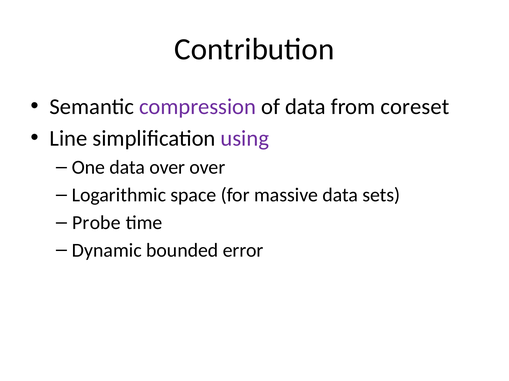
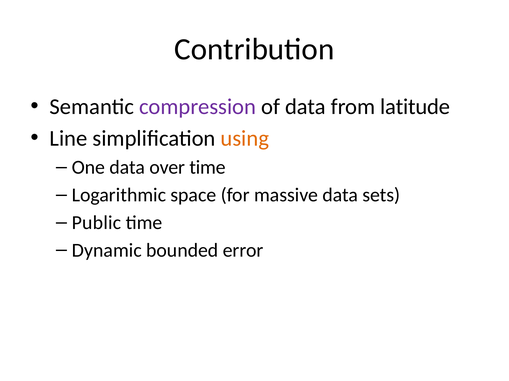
coreset: coreset -> latitude (415, 107)
using colour: purple -> orange (245, 139)
over over: over -> time (207, 168)
Probe: Probe -> Public (97, 223)
